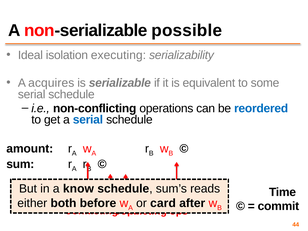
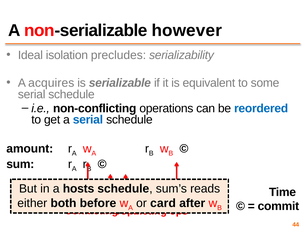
possible: possible -> however (187, 31)
executing: executing -> precludes (118, 55)
know: know -> hosts (79, 189)
